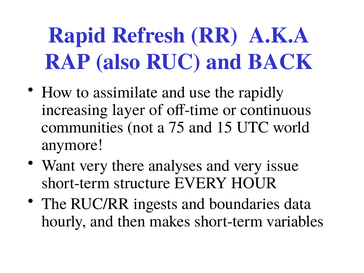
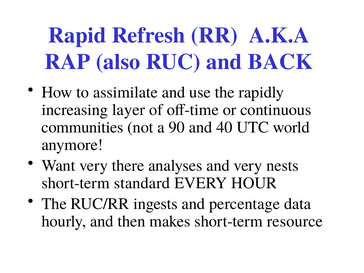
75: 75 -> 90 (177, 127)
15: 15 -> 40 (224, 127)
issue: issue -> nests (283, 166)
structure: structure -> standard (142, 183)
boundaries: boundaries -> percentage (244, 204)
variables: variables -> resource (295, 221)
